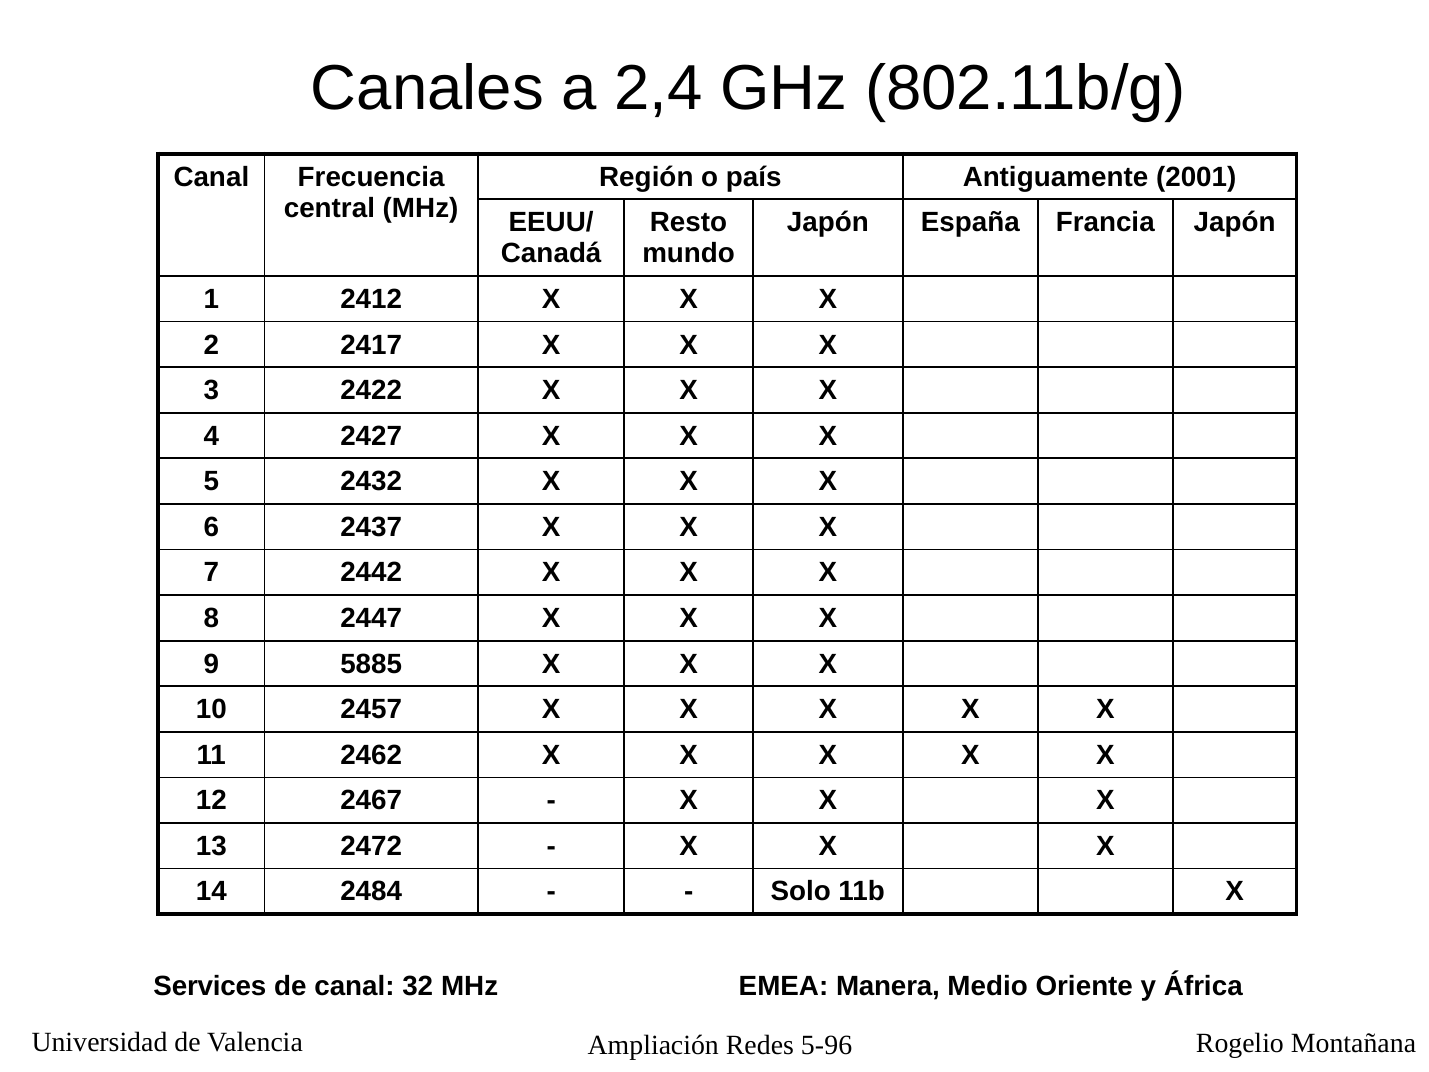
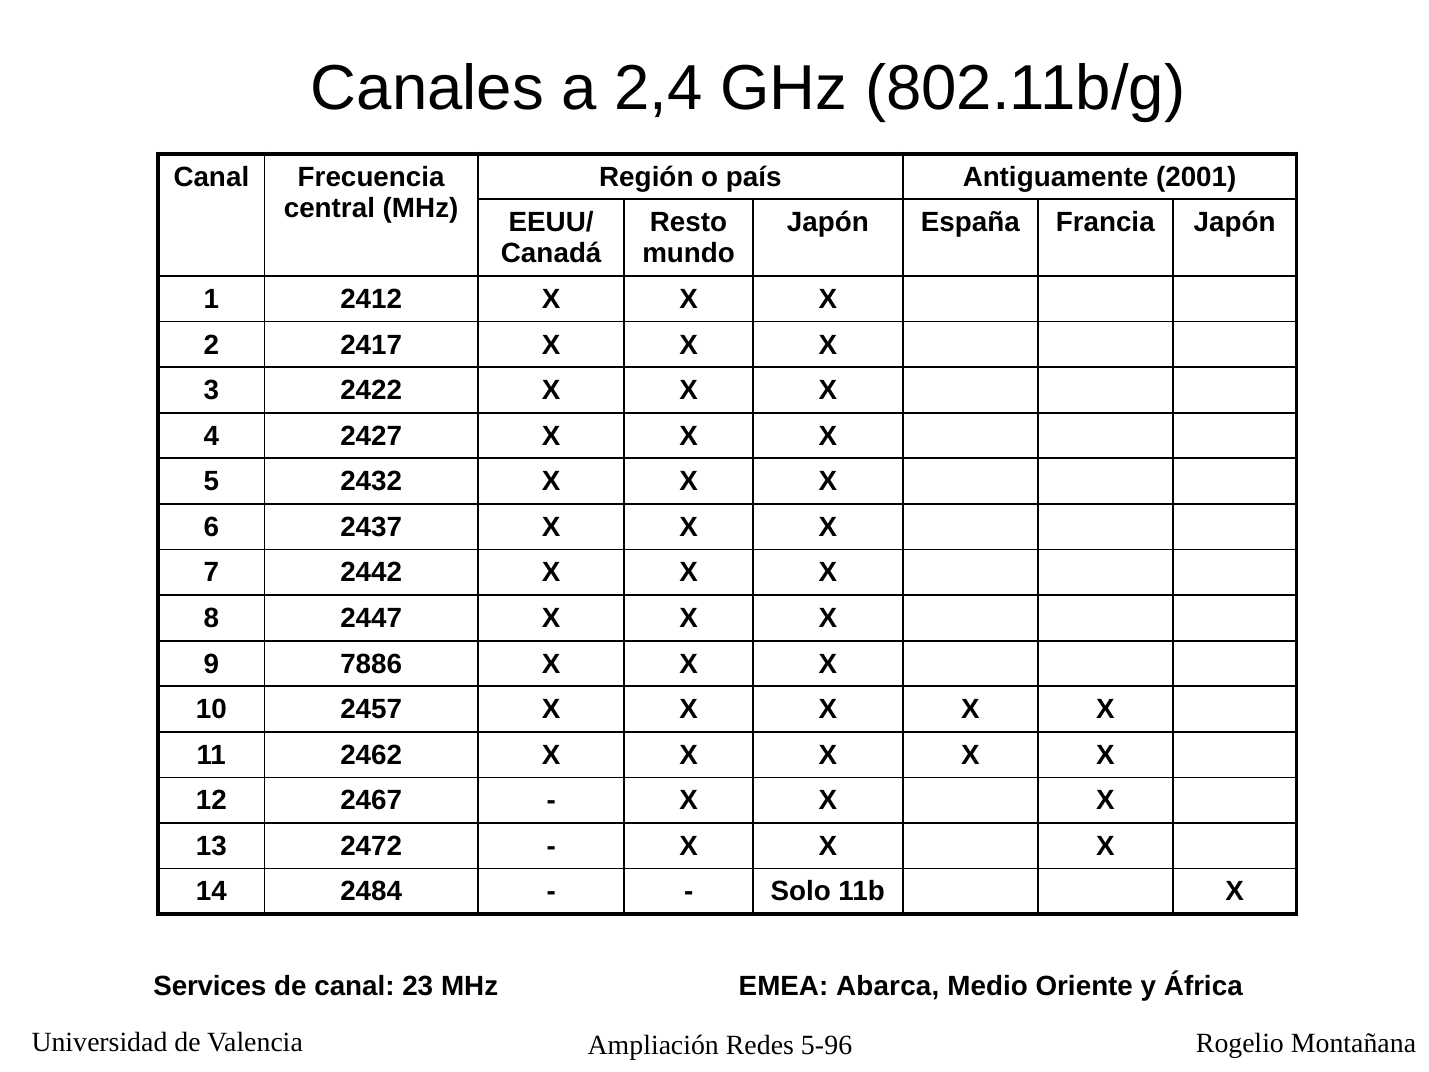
5885: 5885 -> 7886 (371, 664)
32: 32 -> 23 (418, 987)
Manera: Manera -> Abarca (888, 987)
